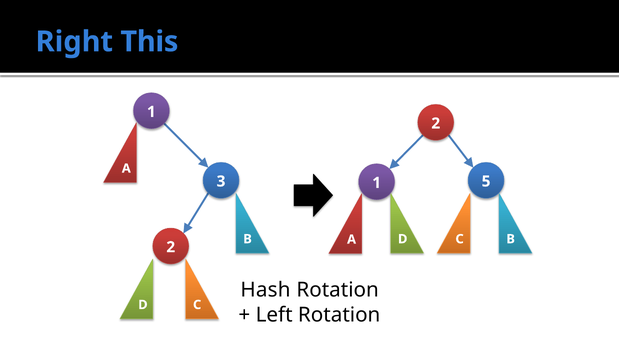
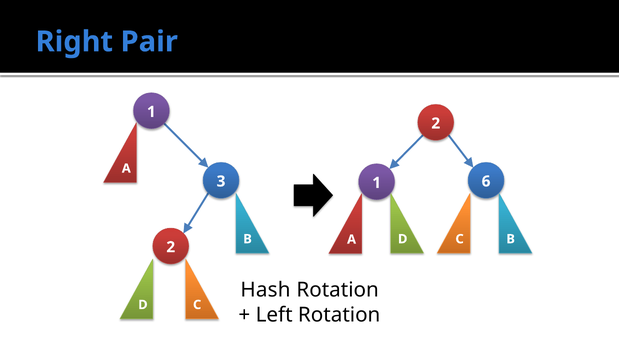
This: This -> Pair (149, 42)
5: 5 -> 6 (486, 182)
